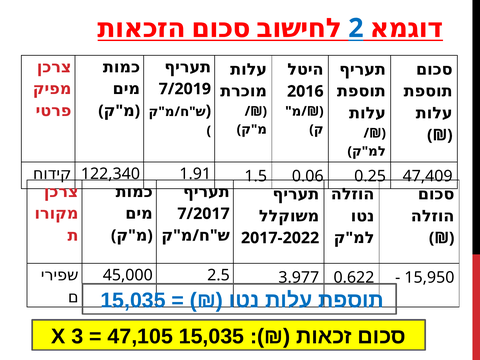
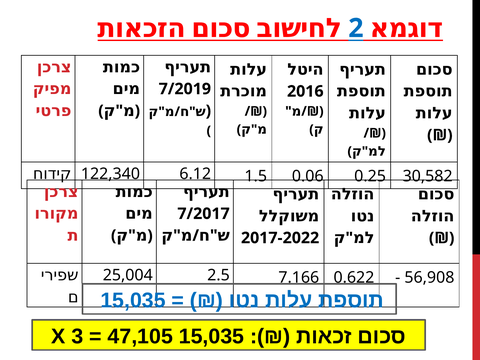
1.91: 1.91 -> 6.12 (195, 174)
47,409: 47,409 -> 30,582 (428, 176)
45,000: 45,000 -> 25,004 (128, 275)
3.977: 3.977 -> 7.166 (299, 278)
15,950: 15,950 -> 56,908 (429, 278)
